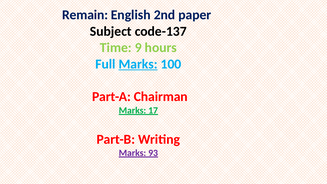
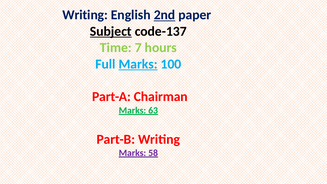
Remain: Remain -> Writing (85, 15)
2nd underline: none -> present (165, 15)
Subject underline: none -> present (111, 31)
9: 9 -> 7 (138, 48)
17: 17 -> 63 (153, 110)
93: 93 -> 58 (153, 153)
